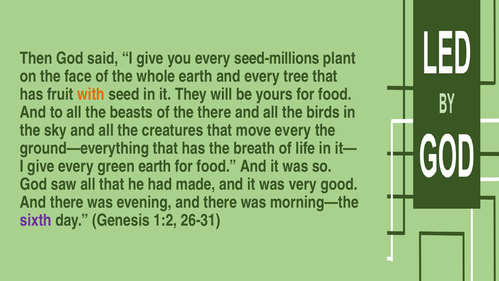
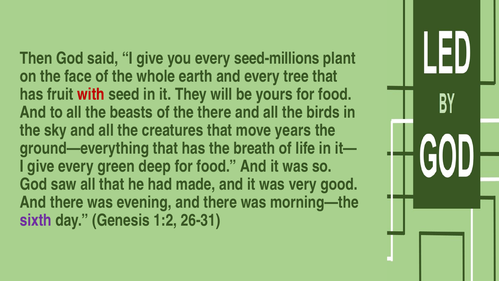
with colour: orange -> red (91, 94)
move every: every -> years (293, 130)
green earth: earth -> deep (155, 166)
